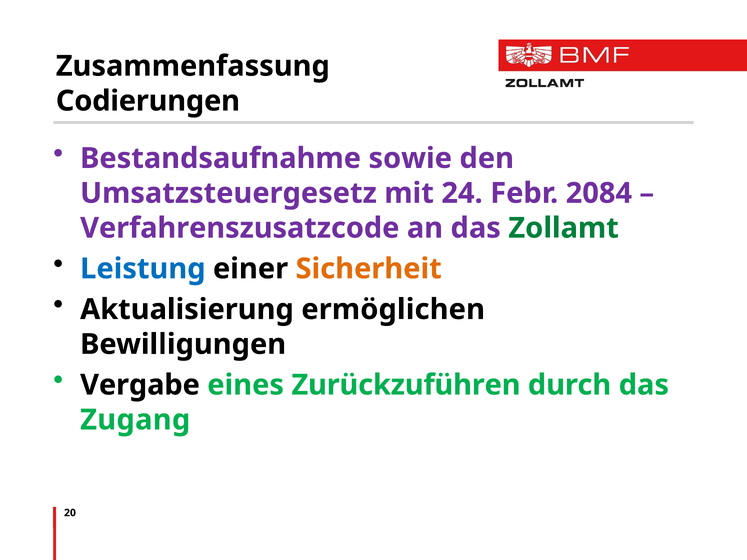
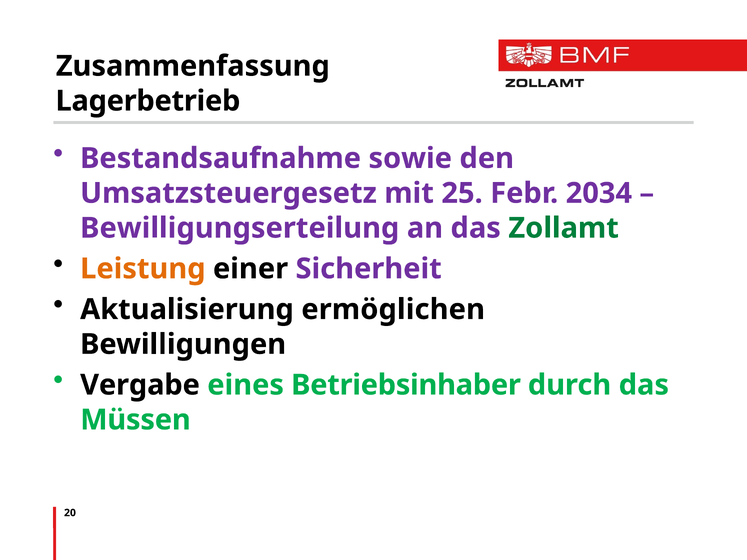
Codierungen: Codierungen -> Lagerbetrieb (148, 101)
24: 24 -> 25 (462, 193)
2084: 2084 -> 2034 (599, 193)
Verfahrenszusatzcode: Verfahrenszusatzcode -> Bewilligungserteilung (240, 228)
Leistung colour: blue -> orange (143, 269)
Sicherheit colour: orange -> purple (369, 269)
Zurückzuführen: Zurückzuführen -> Betriebsinhaber (406, 385)
Zugang: Zugang -> Müssen (135, 420)
